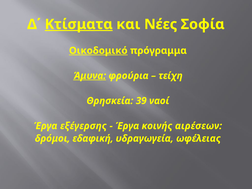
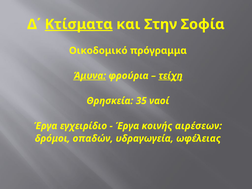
Νέες: Νέες -> Στην (161, 24)
Οικοδομικό underline: present -> none (98, 51)
τείχη underline: none -> present (171, 76)
39: 39 -> 35 (141, 101)
εξέγερσης: εξέγερσης -> εγχειρίδιο (84, 126)
εδαφική: εδαφική -> οπαδών (93, 138)
